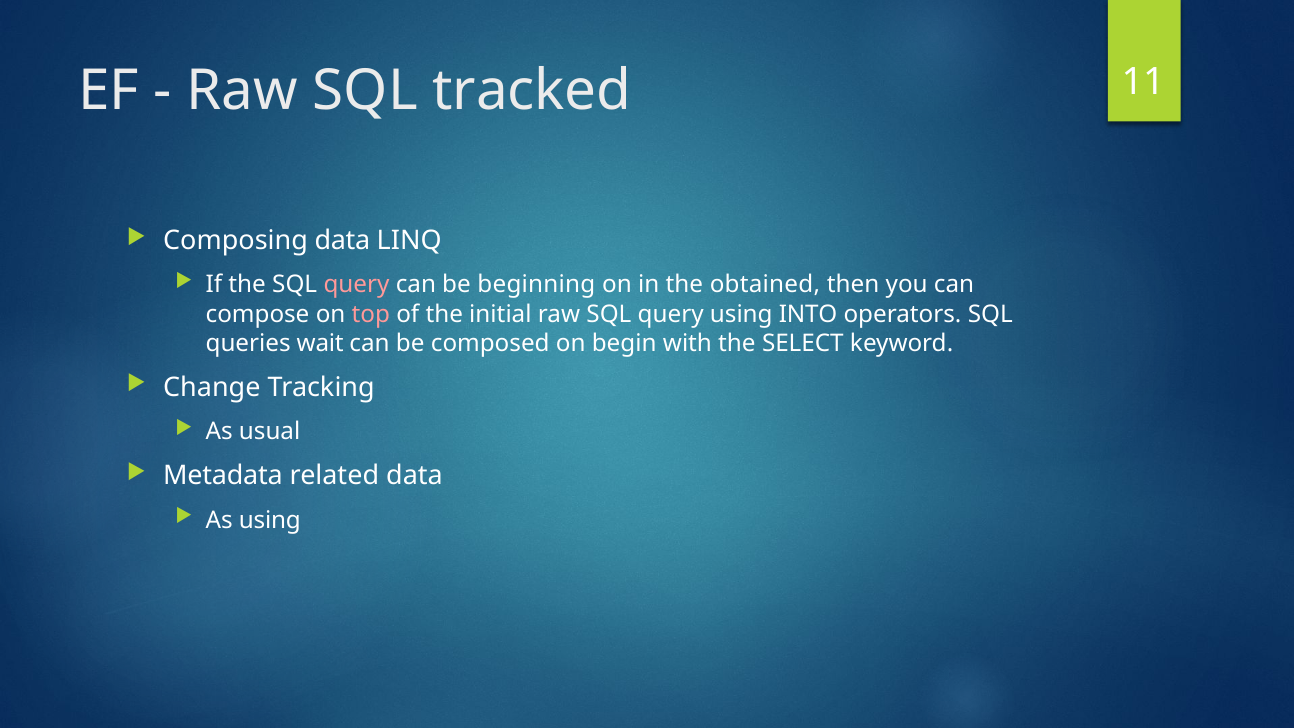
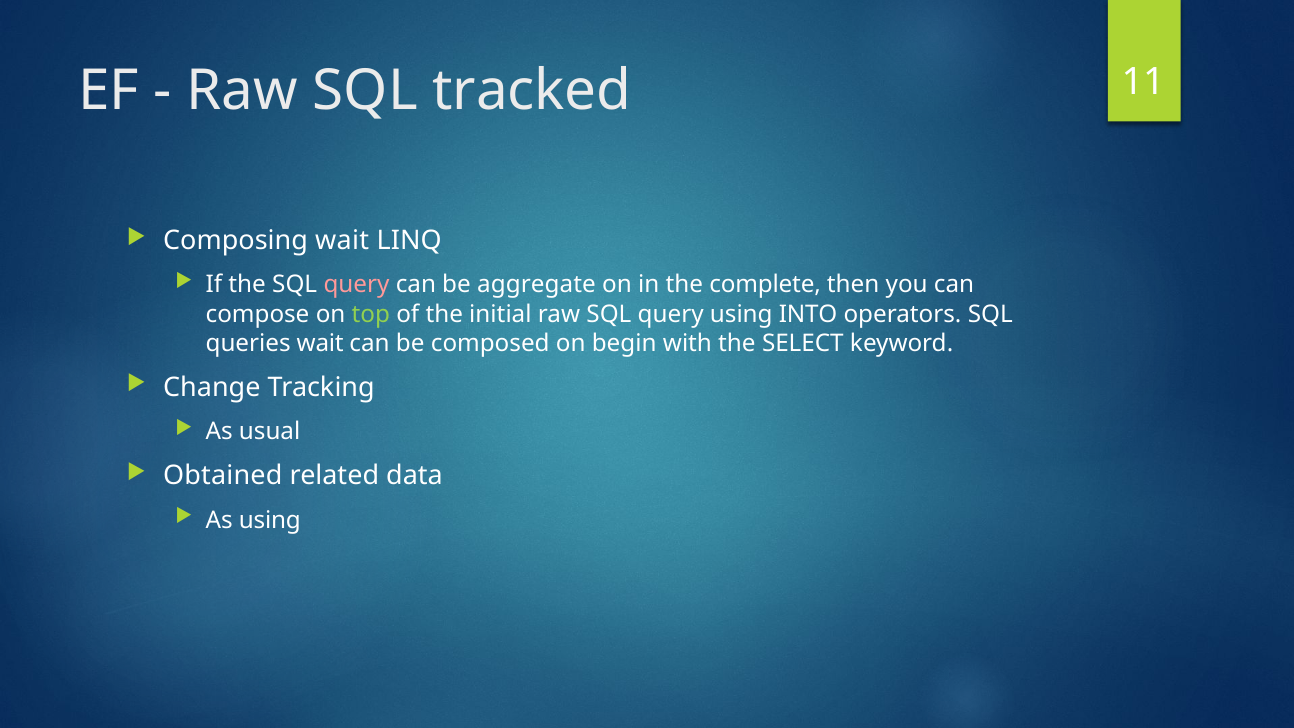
Composing data: data -> wait (342, 241)
beginning: beginning -> aggregate (537, 285)
obtained: obtained -> complete (765, 285)
top colour: pink -> light green (371, 314)
Metadata: Metadata -> Obtained (223, 476)
